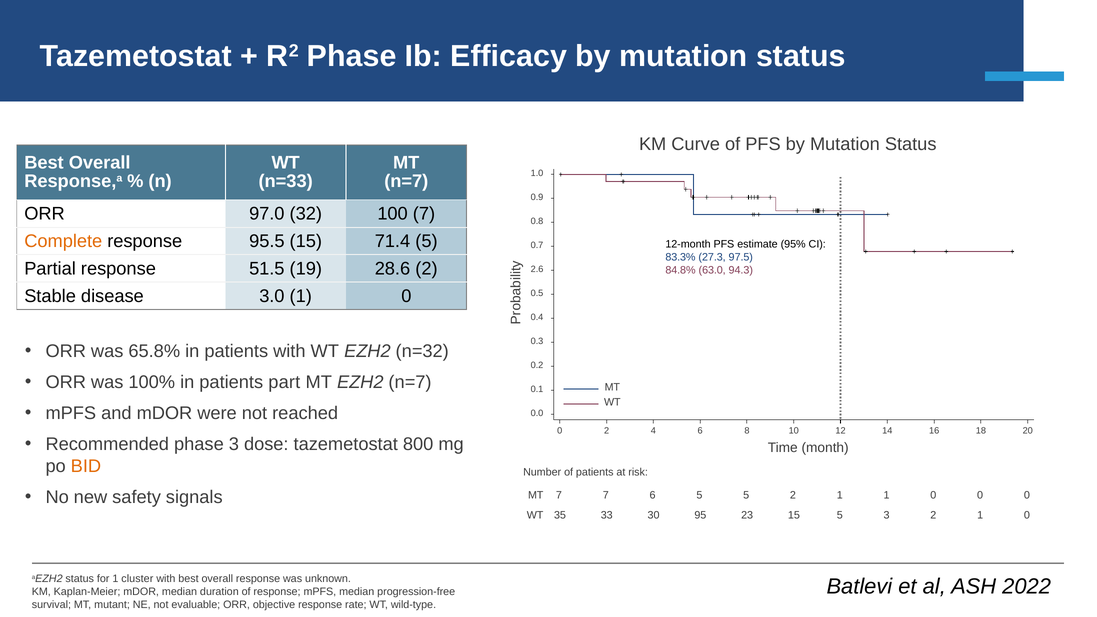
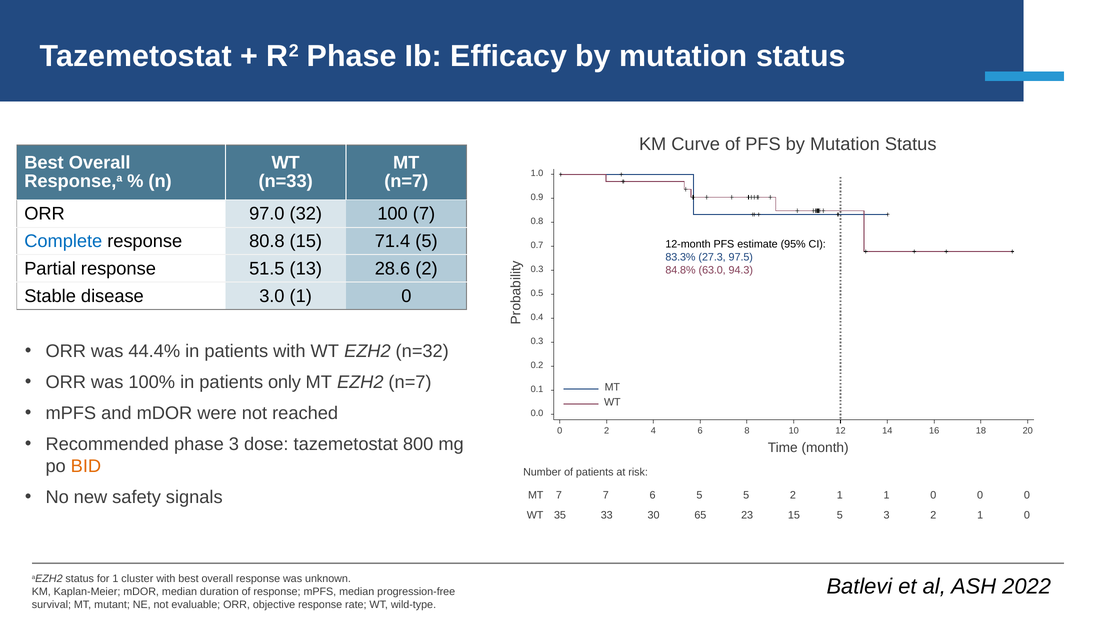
Complete colour: orange -> blue (63, 241)
95.5: 95.5 -> 80.8 (267, 241)
19: 19 -> 13 (306, 269)
2.6: 2.6 -> 0.3 (537, 269)
65.8%: 65.8% -> 44.4% (154, 351)
part: part -> only (284, 382)
95: 95 -> 65 (700, 515)
